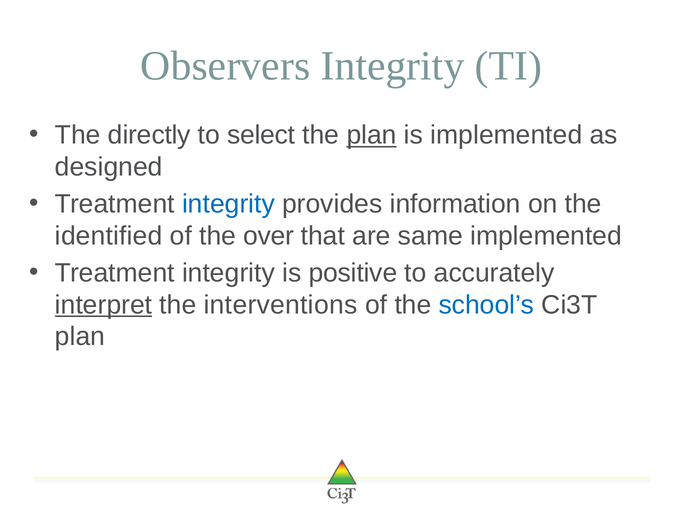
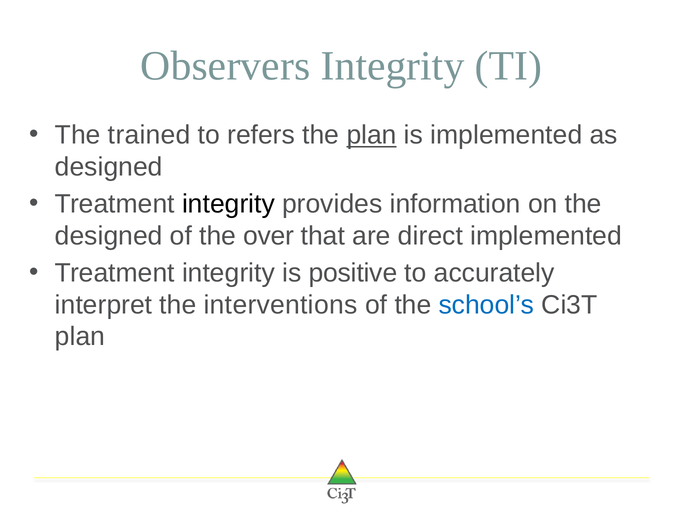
directly: directly -> trained (149, 135)
select: select -> refers (261, 135)
integrity colour: blue -> black (228, 204)
identified: identified -> designed (109, 236)
same: same -> direct (430, 236)
interpret underline: present -> none (104, 305)
